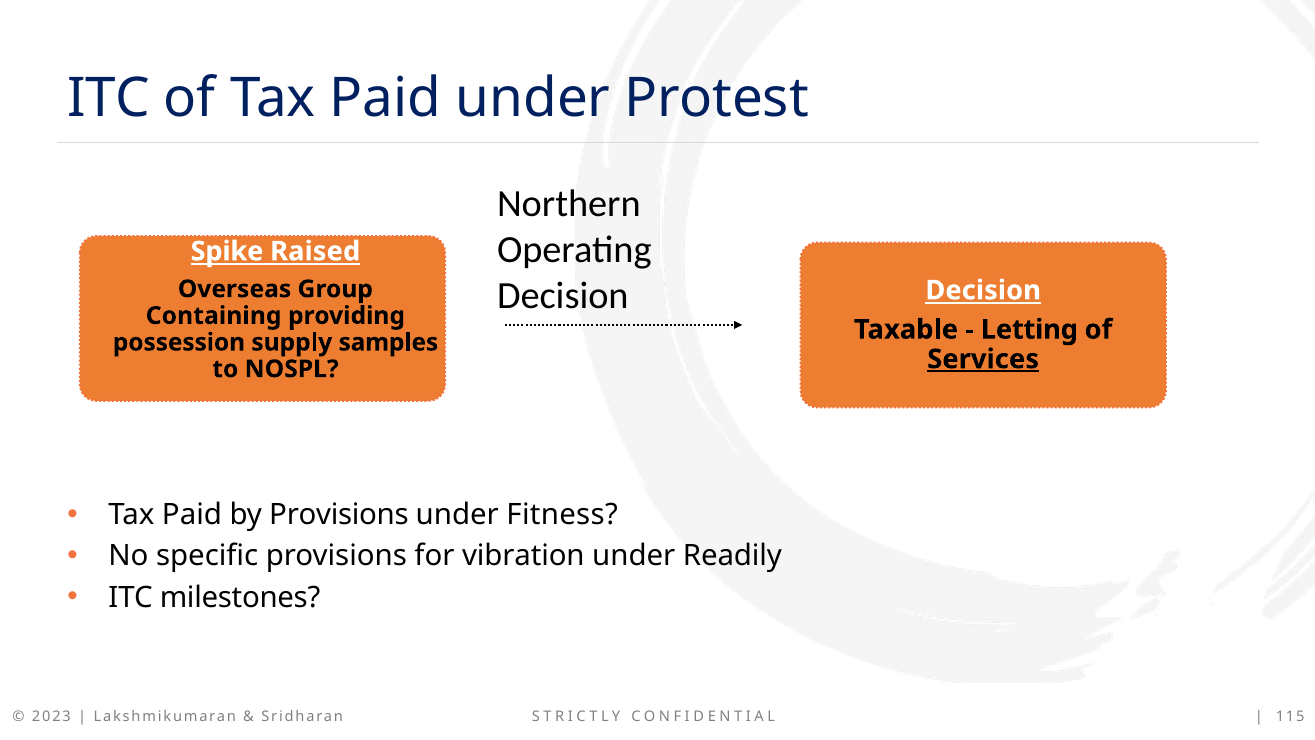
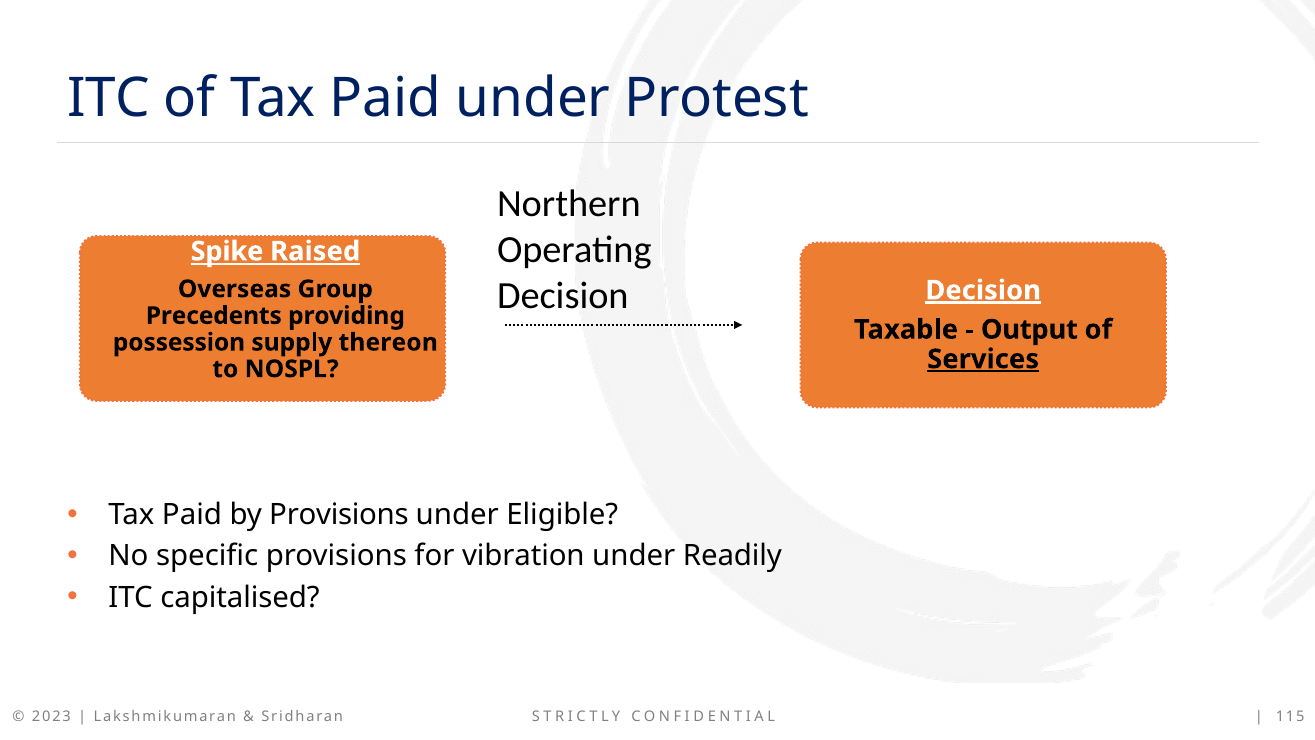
Decision underline: none -> present (983, 290)
Containing: Containing -> Precedents (214, 316)
Letting: Letting -> Output (1029, 329)
samples: samples -> thereon (388, 342)
Fitness: Fitness -> Eligible (562, 515)
milestones: milestones -> capitalised (240, 597)
